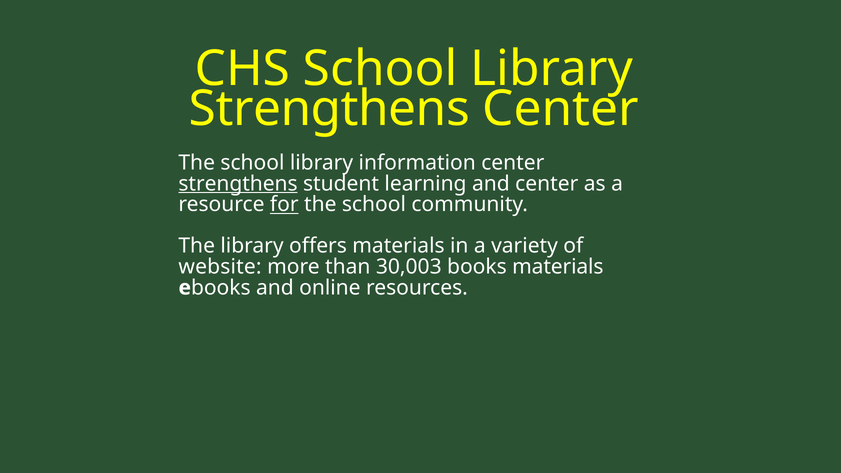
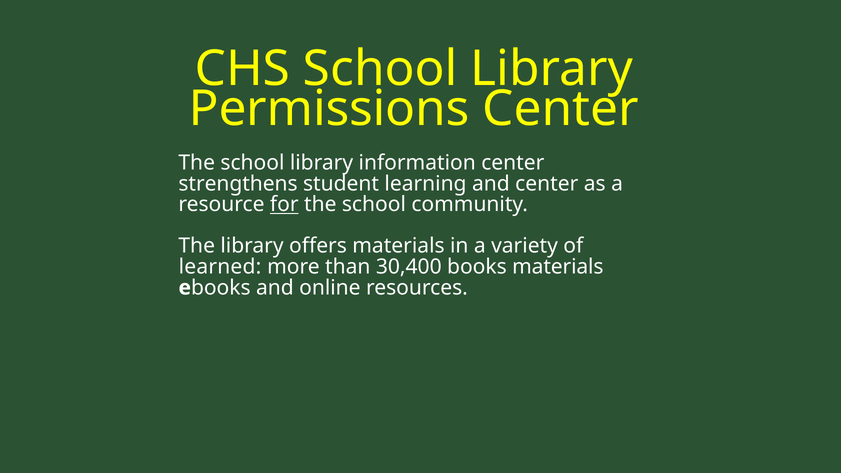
Strengthens: Strengthens -> Permissions (329, 109)
strengthens underline: present -> none (238, 184)
website: website -> learned (220, 267)
30,003: 30,003 -> 30,400 (409, 267)
